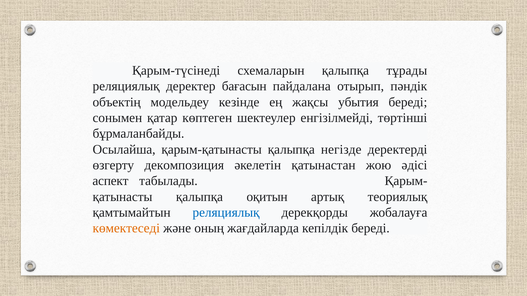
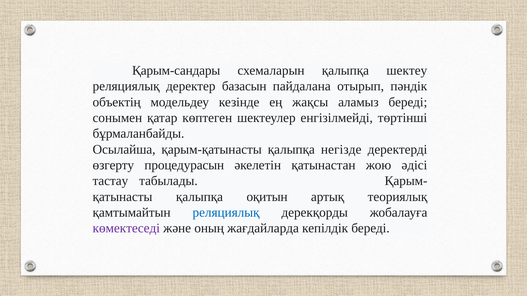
Қарым-түсінеді: Қарым-түсінеді -> Қарым-сандары (176, 71)
тұрады: тұрады -> шектеу (407, 71)
бағасын: бағасын -> базасын (244, 86)
убытия: убытия -> аламыз (358, 102)
декомпозиция: декомпозиция -> процедурасын (184, 165)
аспект: аспект -> тастау (110, 181)
көмектеседі colour: orange -> purple (126, 229)
